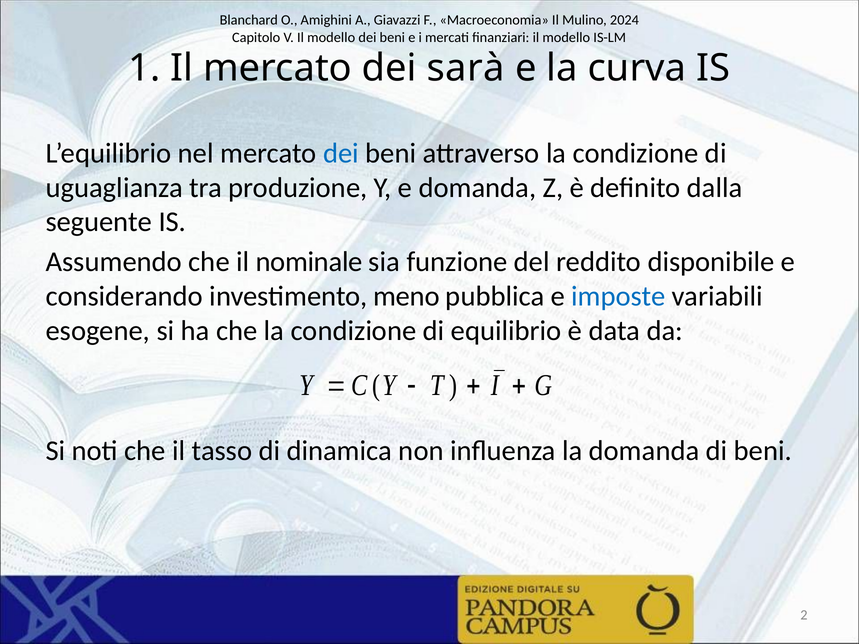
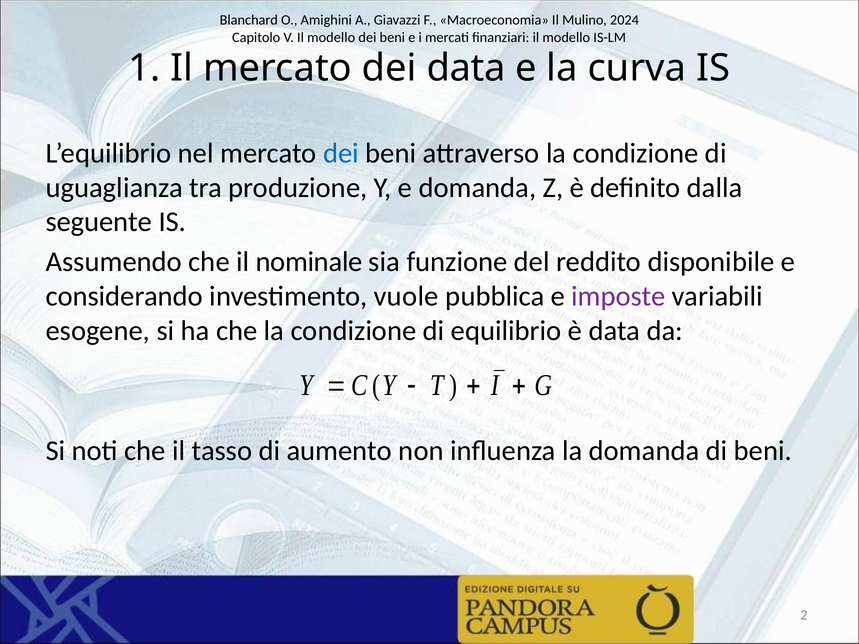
dei sarà: sarà -> data (466, 68)
meno: meno -> vuole (406, 296)
imposte colour: blue -> purple (618, 296)
dinamica: dinamica -> aumento (339, 451)
